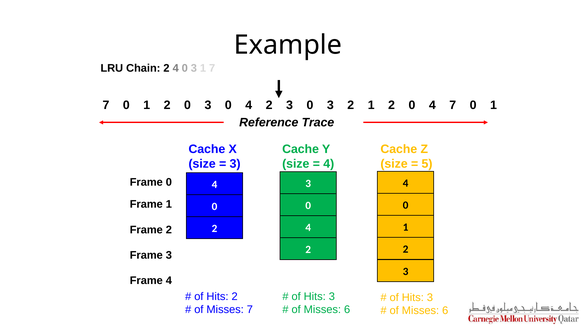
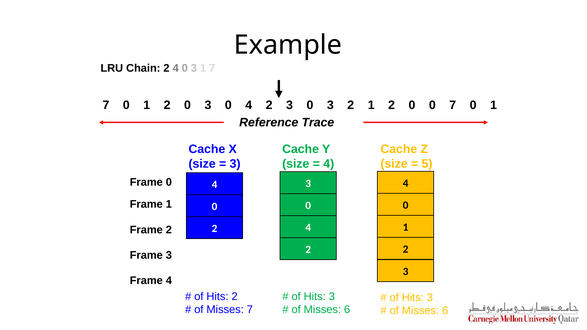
2 0 4: 4 -> 0 (432, 105)
